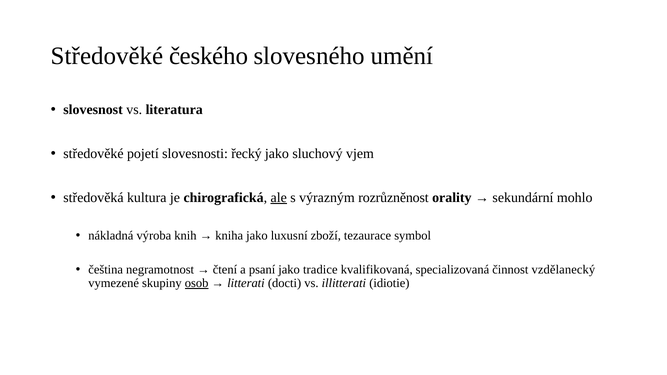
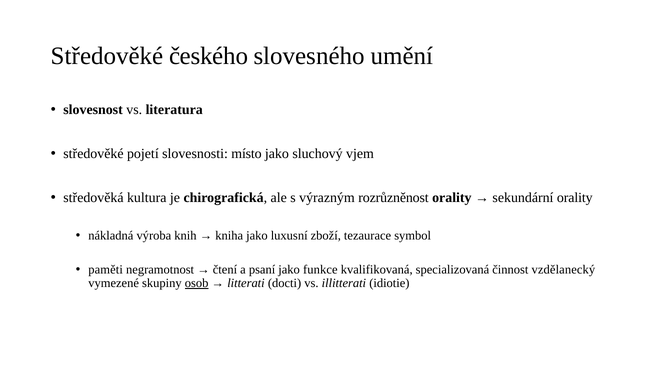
řecký: řecký -> místo (247, 154)
ale underline: present -> none (279, 198)
sekundární mohlo: mohlo -> orality (575, 198)
čeština: čeština -> paměti (106, 270)
tradice: tradice -> funkce (320, 270)
